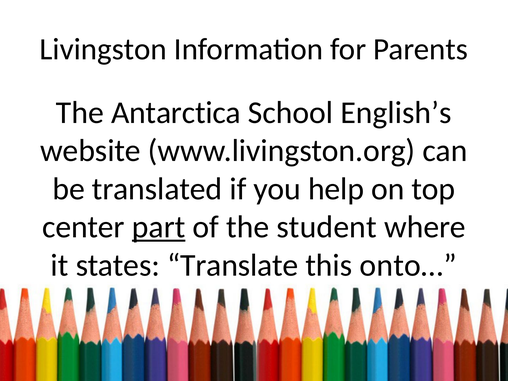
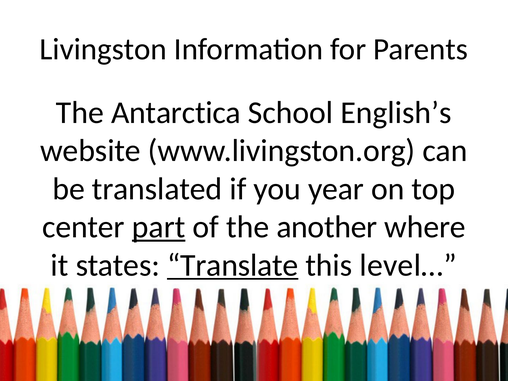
help: help -> year (336, 189)
student: student -> another (327, 227)
Translate underline: none -> present (233, 265)
onto…: onto… -> level… (408, 265)
